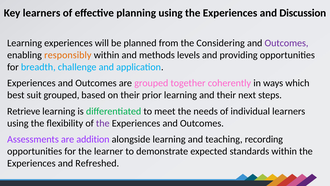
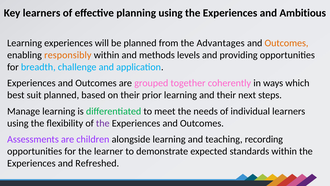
Discussion: Discussion -> Ambitious (303, 13)
Considering: Considering -> Advantages (221, 43)
Outcomes colour: purple -> orange (287, 43)
suit grouped: grouped -> planned (61, 95)
Retrieve: Retrieve -> Manage (24, 111)
addition: addition -> children (93, 139)
